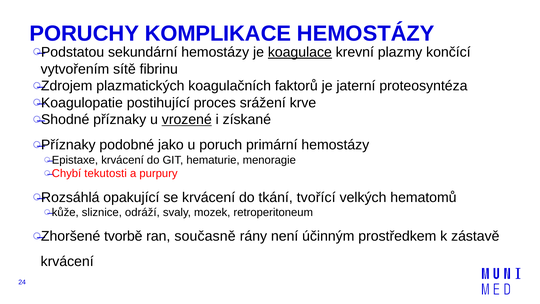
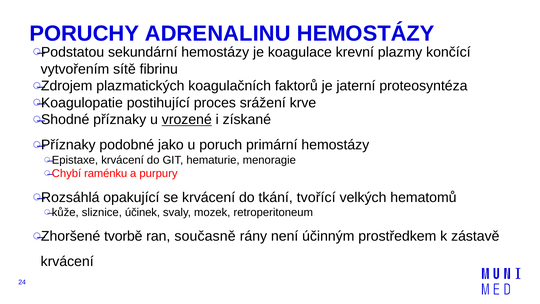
KOMPLIKACE: KOMPLIKACE -> ADRENALINU (218, 34)
koagulace underline: present -> none (300, 52)
tekutosti: tekutosti -> raménku (106, 173)
odráží: odráží -> účinek (142, 212)
